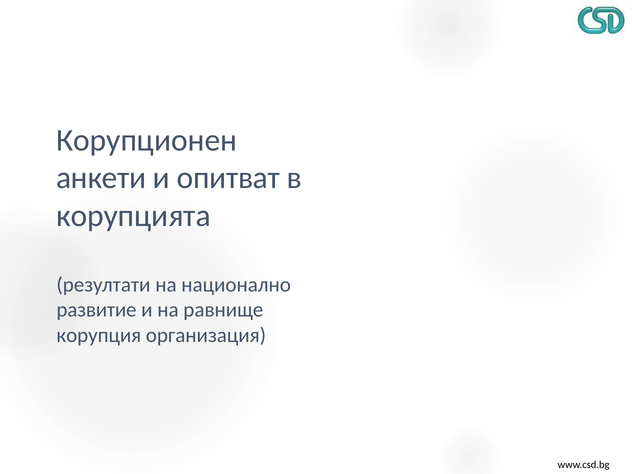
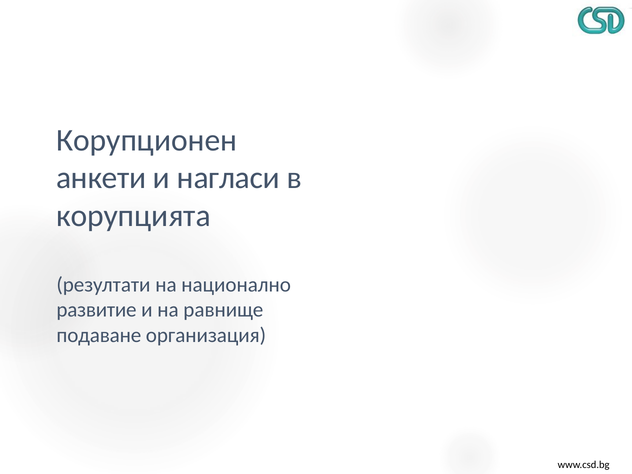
опитват: опитват -> нагласи (228, 178)
корупция: корупция -> подаване (99, 335)
